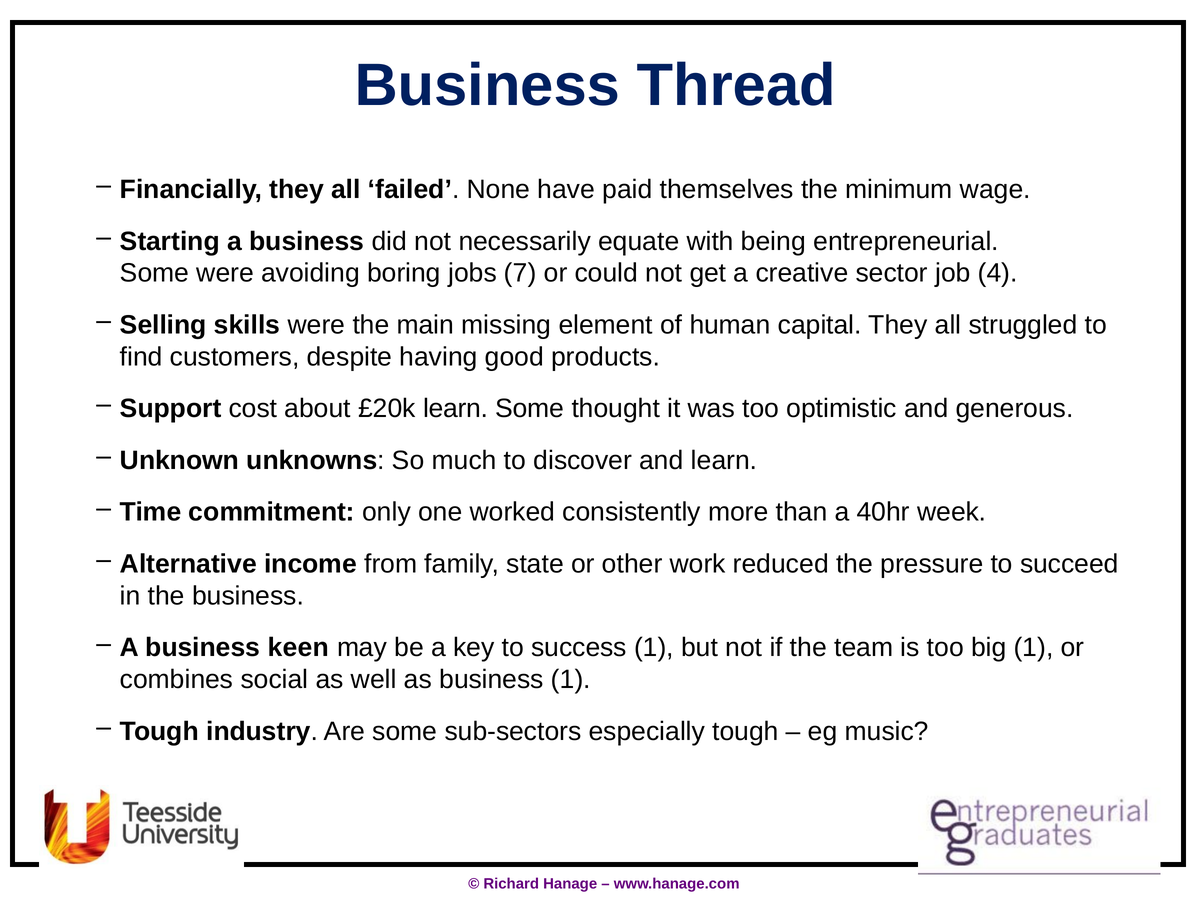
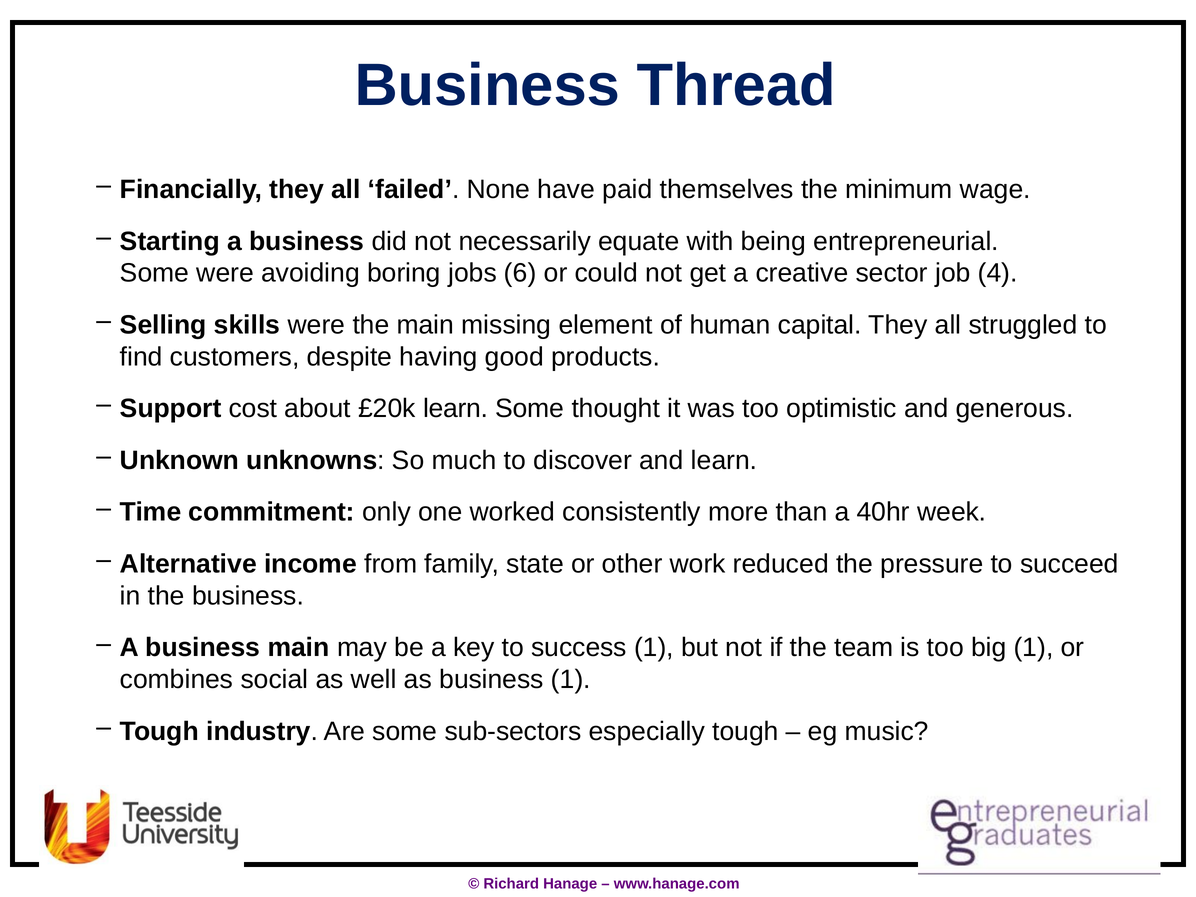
7: 7 -> 6 (520, 273)
business keen: keen -> main (298, 648)
